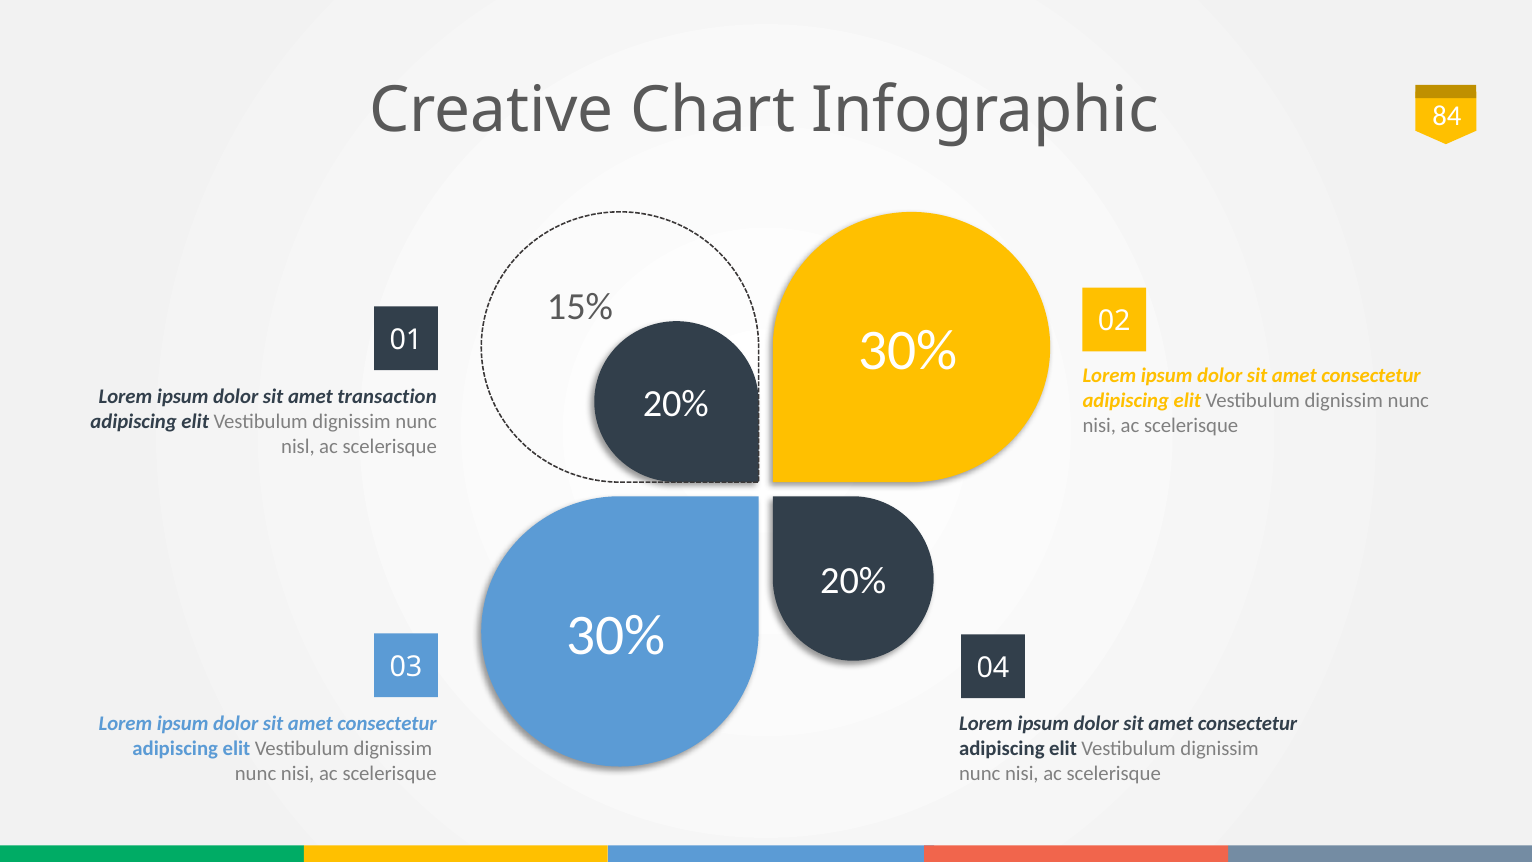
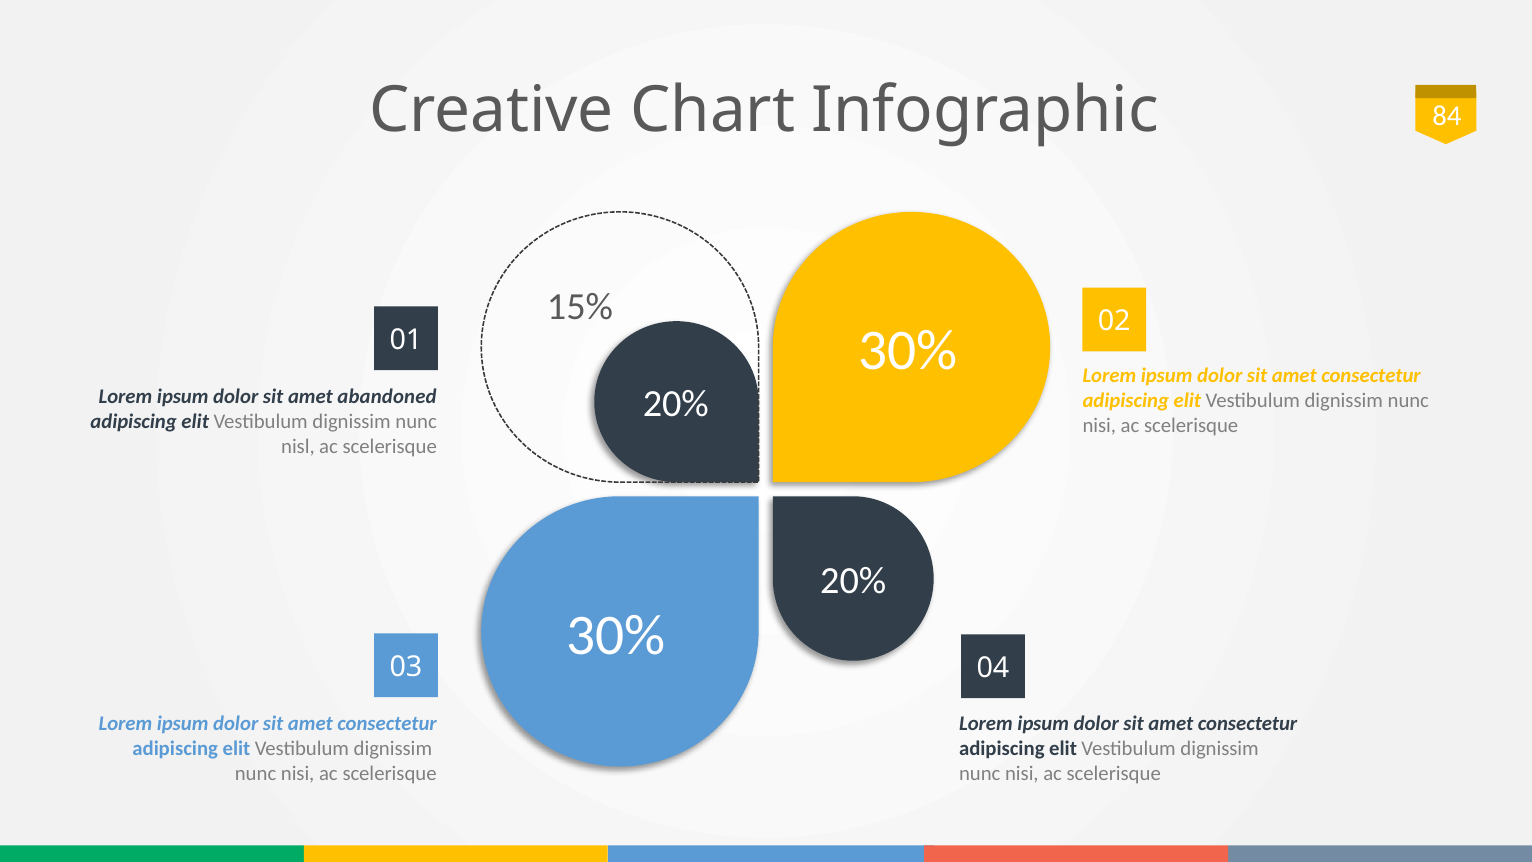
transaction: transaction -> abandoned (387, 397)
